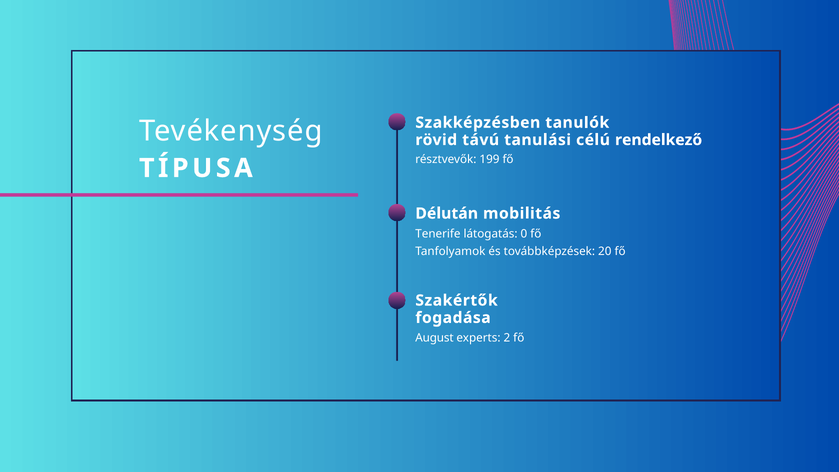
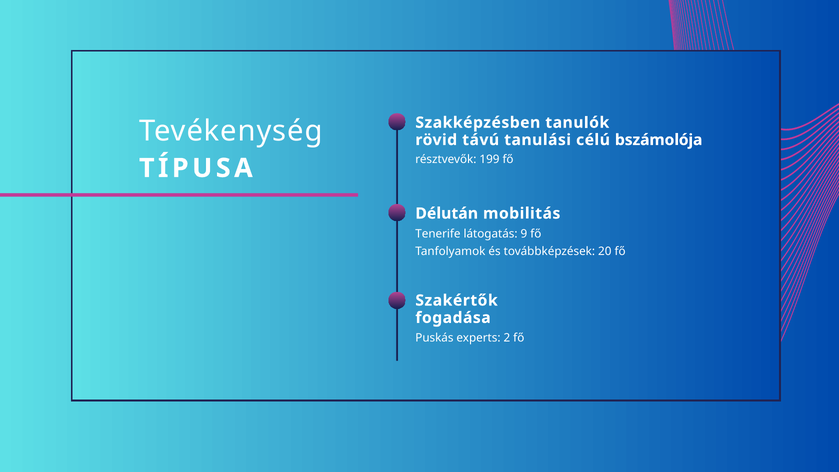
rendelkező: rendelkező -> bszámolója (659, 140)
0: 0 -> 9 (524, 234)
August: August -> Puskás (434, 338)
